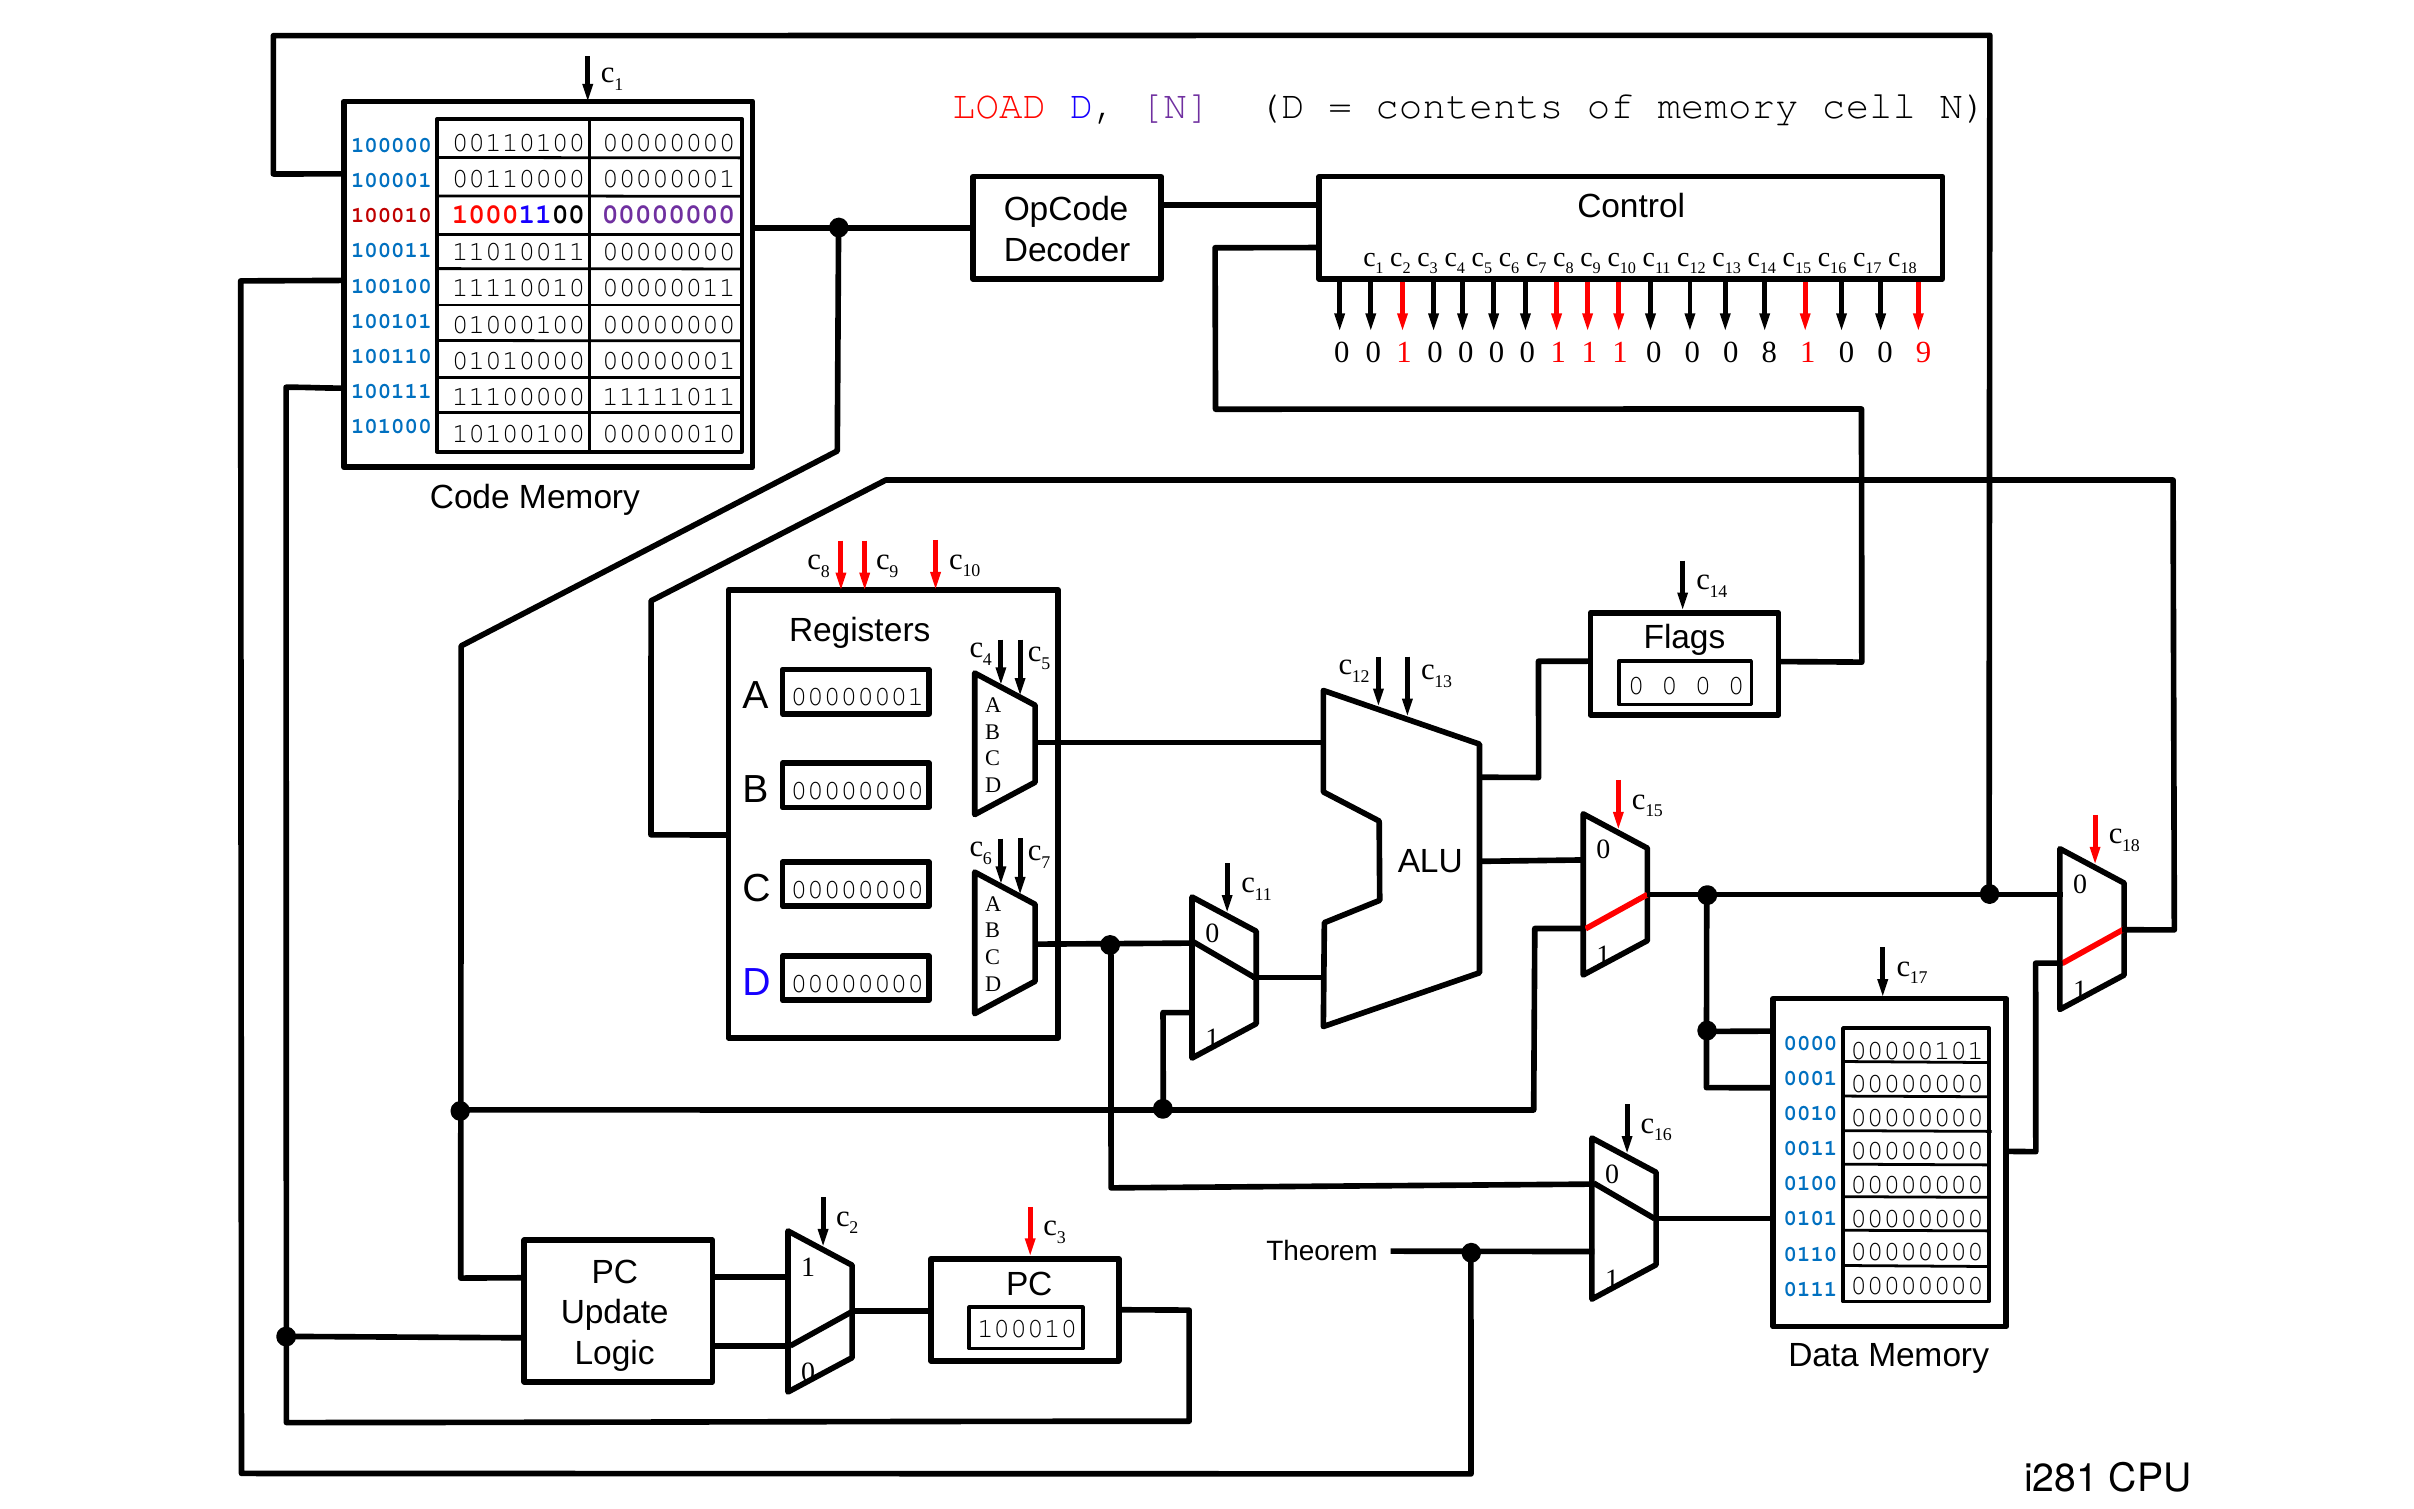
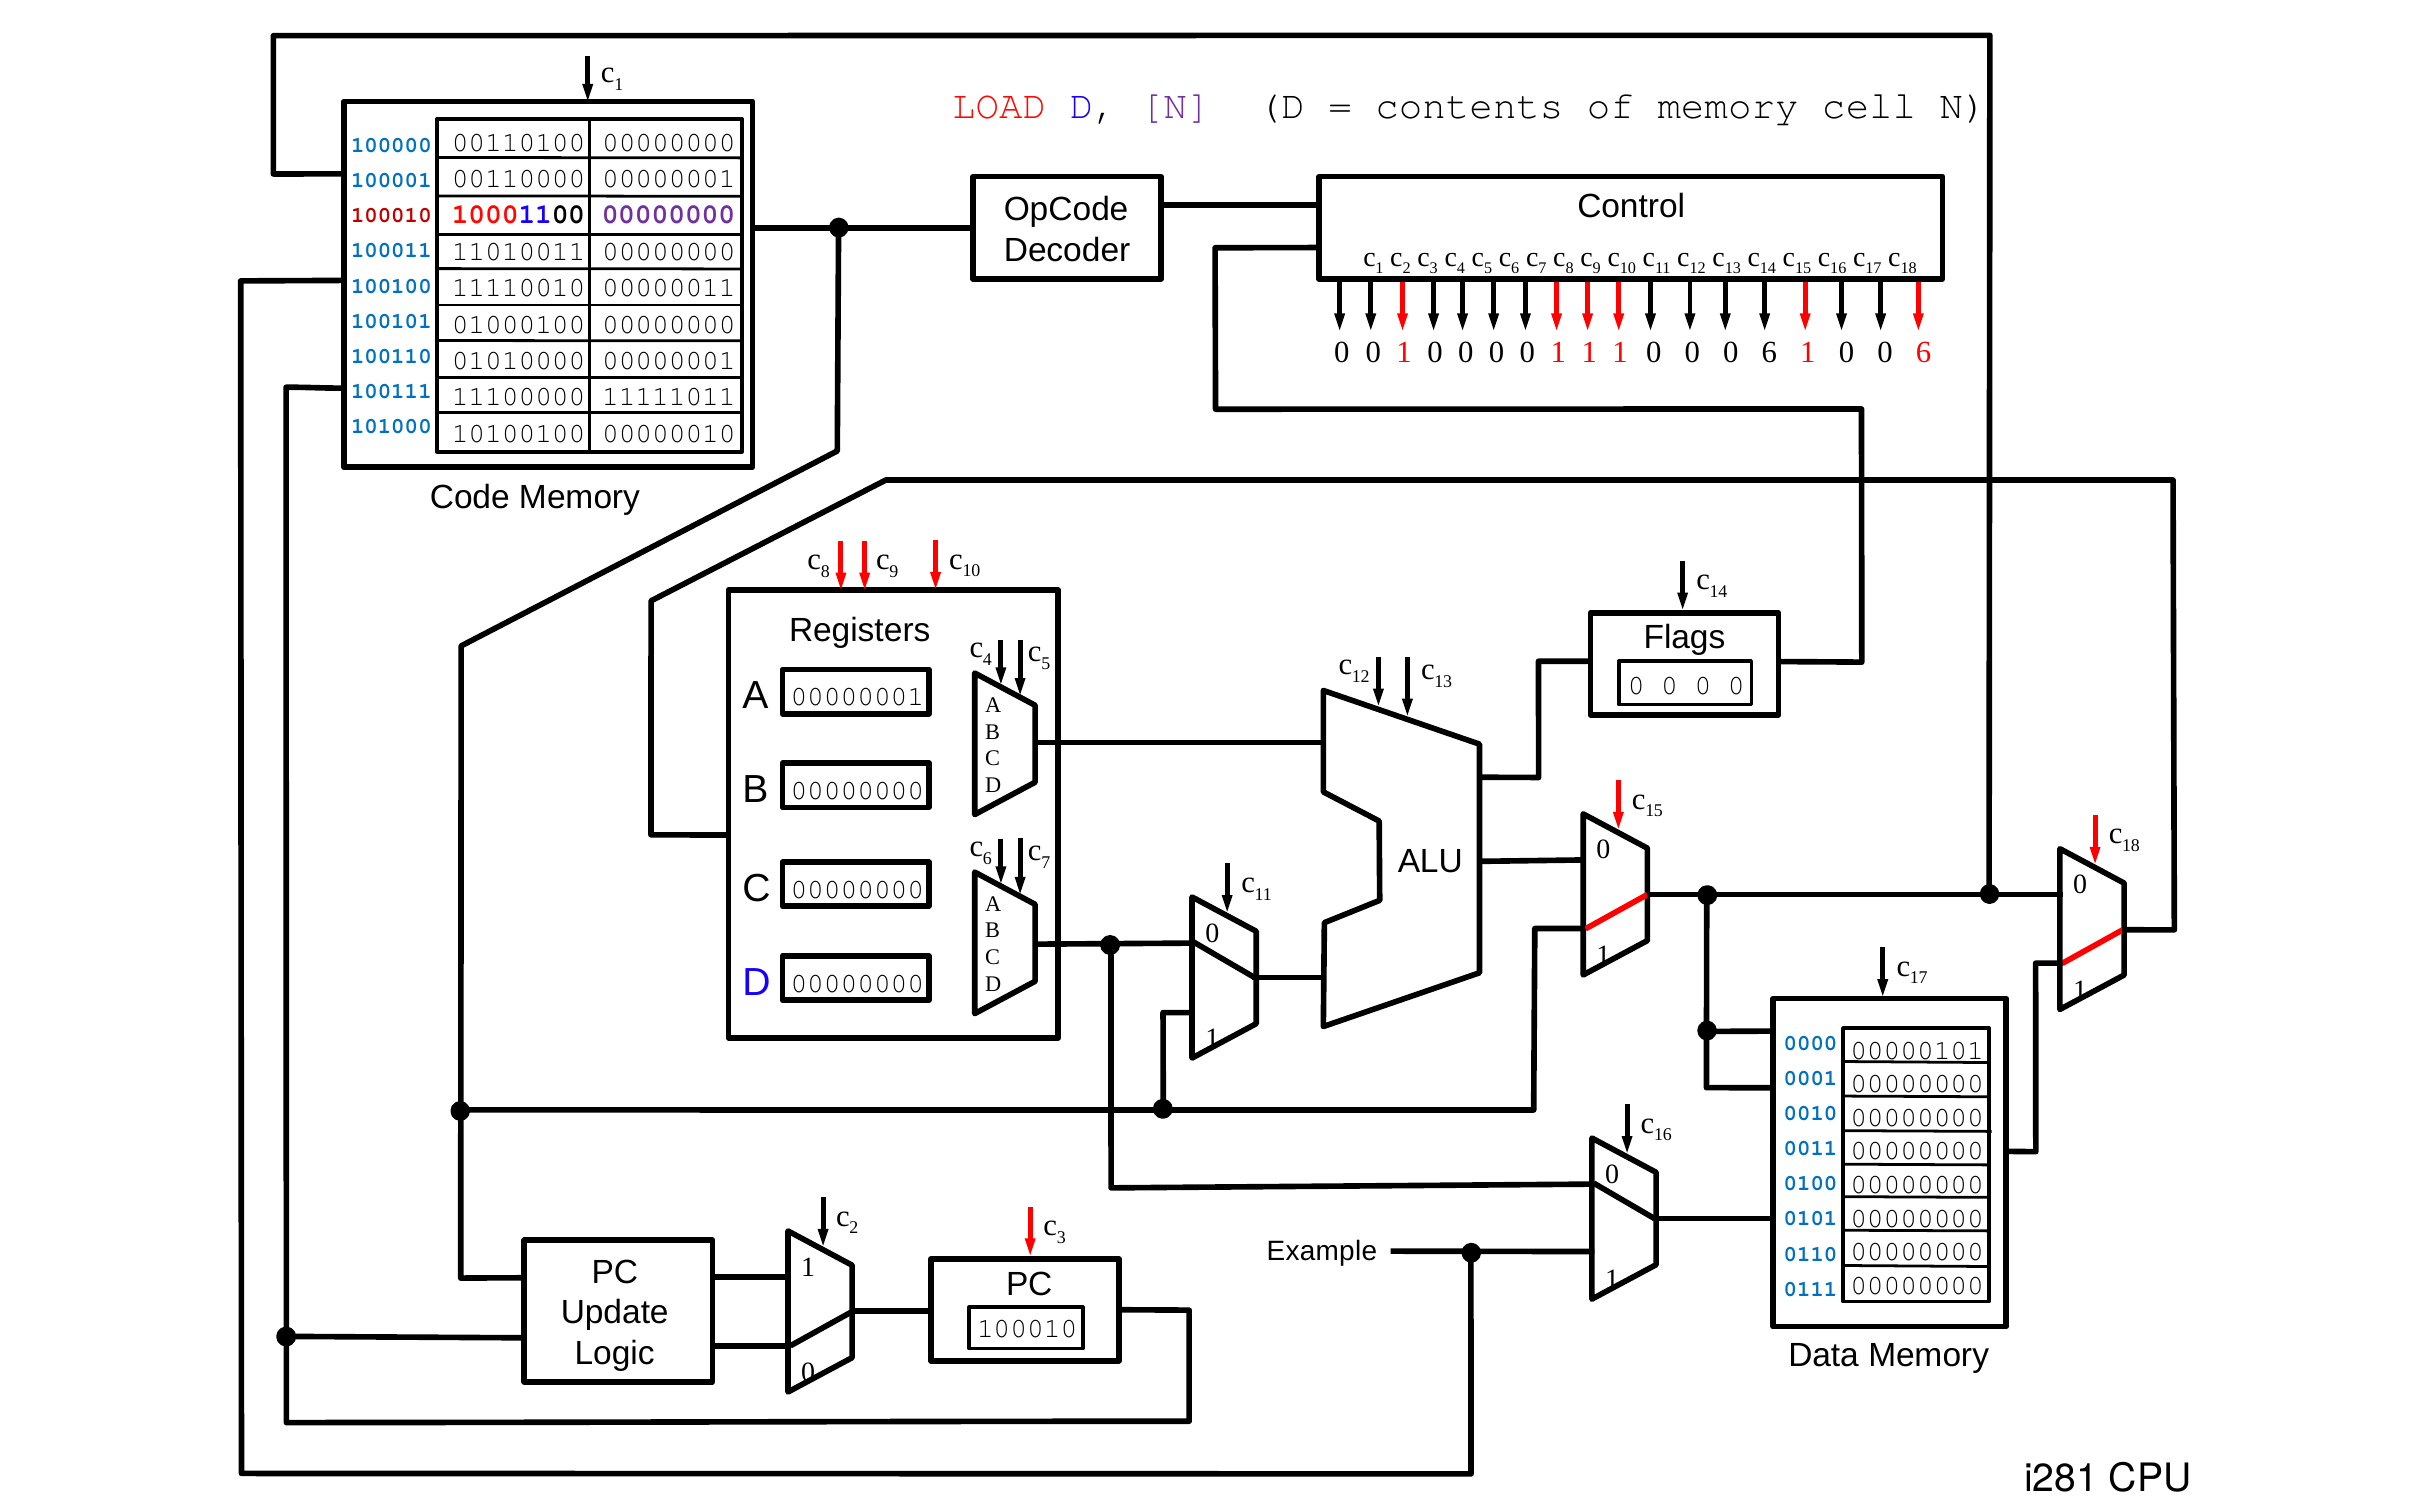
0 0 0 8: 8 -> 6 (1769, 353)
1 0 0 9: 9 -> 6 (1924, 353)
Theorem: Theorem -> Example (1322, 1251)
